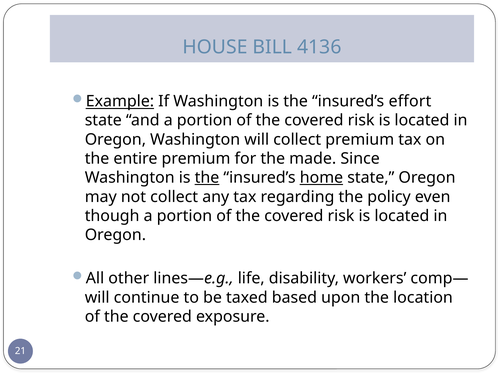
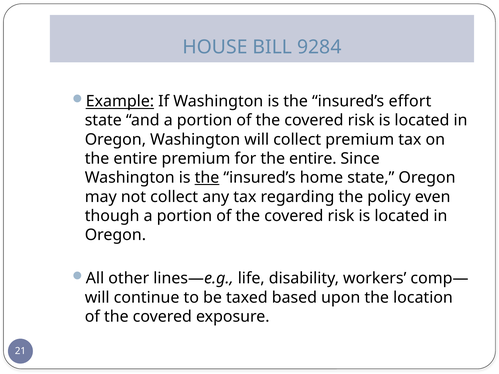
4136: 4136 -> 9284 (319, 47)
for the made: made -> entire (313, 159)
home underline: present -> none (321, 178)
